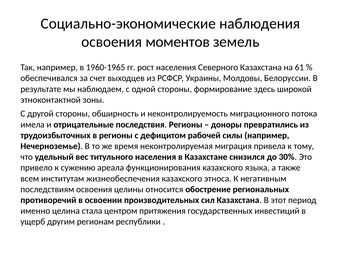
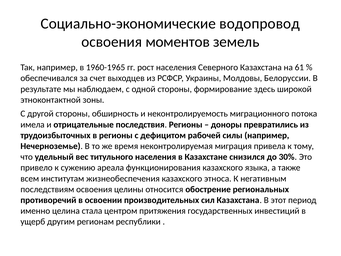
наблюдения: наблюдения -> водопровод (260, 24)
